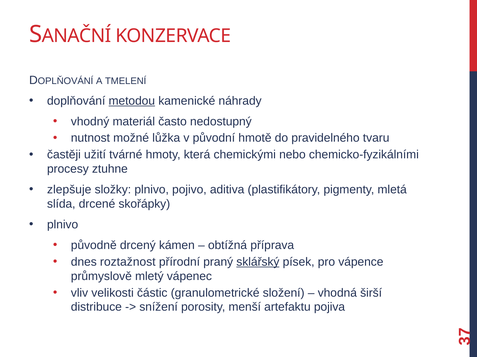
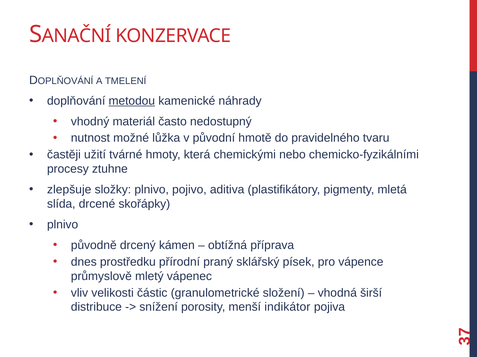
roztažnost: roztažnost -> prostředku (128, 262)
sklářský underline: present -> none (258, 262)
artefaktu: artefaktu -> indikátor (287, 308)
